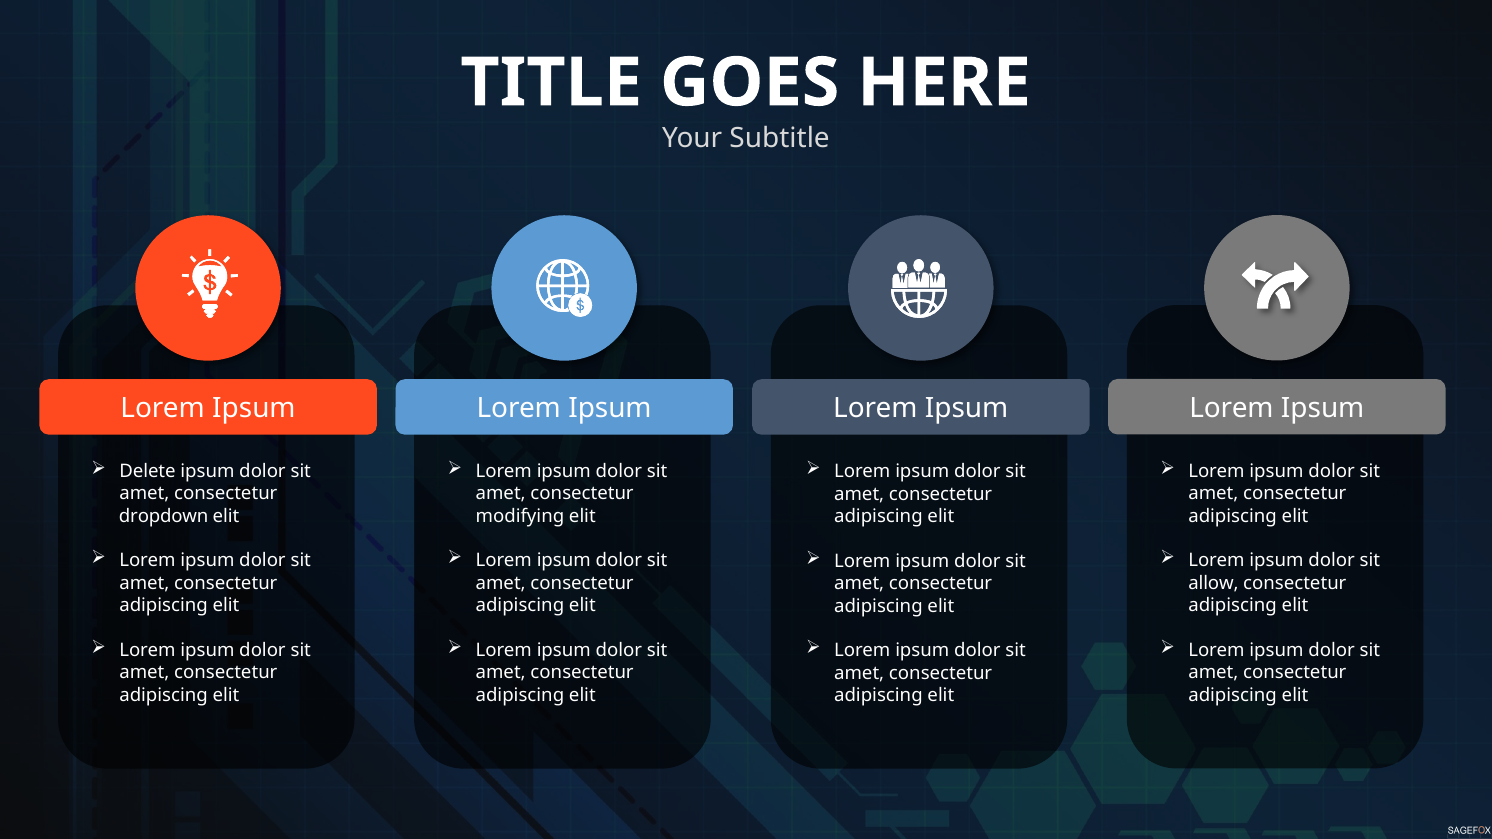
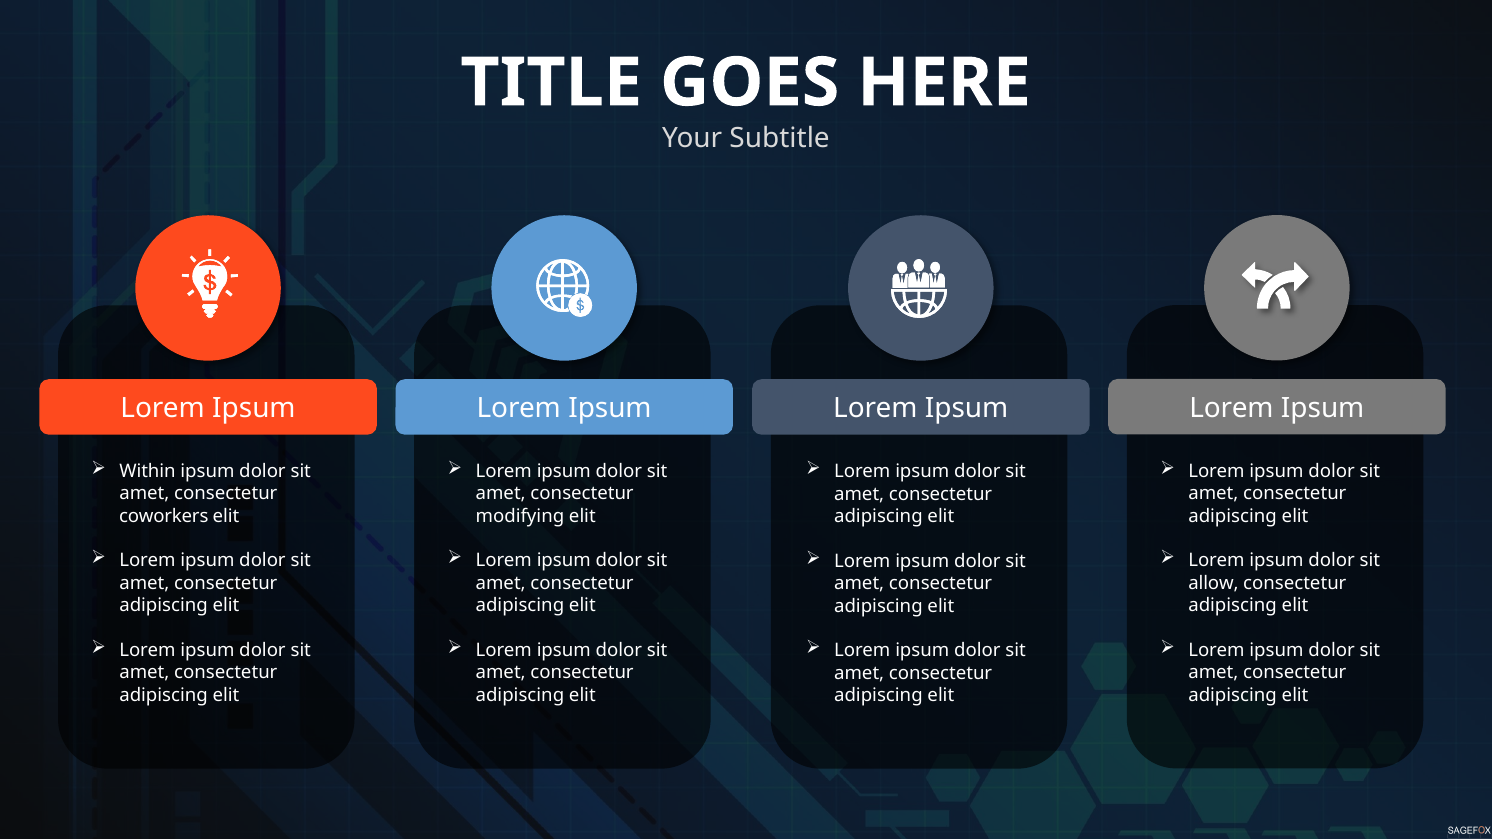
Delete: Delete -> Within (147, 471)
dropdown: dropdown -> coworkers (164, 516)
